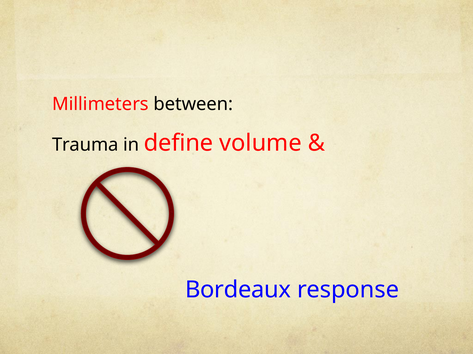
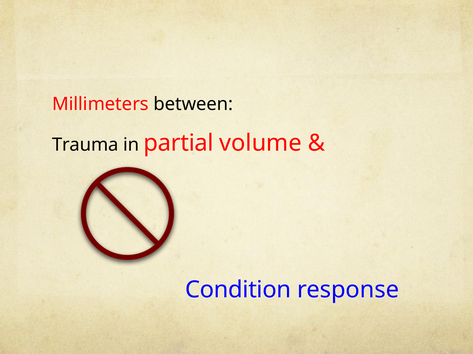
define: define -> partial (179, 143)
Bordeaux: Bordeaux -> Condition (238, 290)
